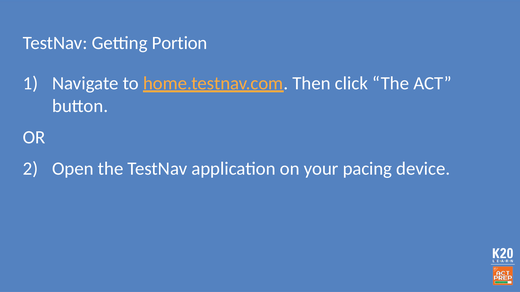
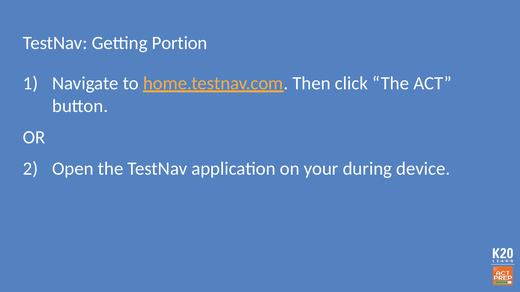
pacing: pacing -> during (367, 169)
